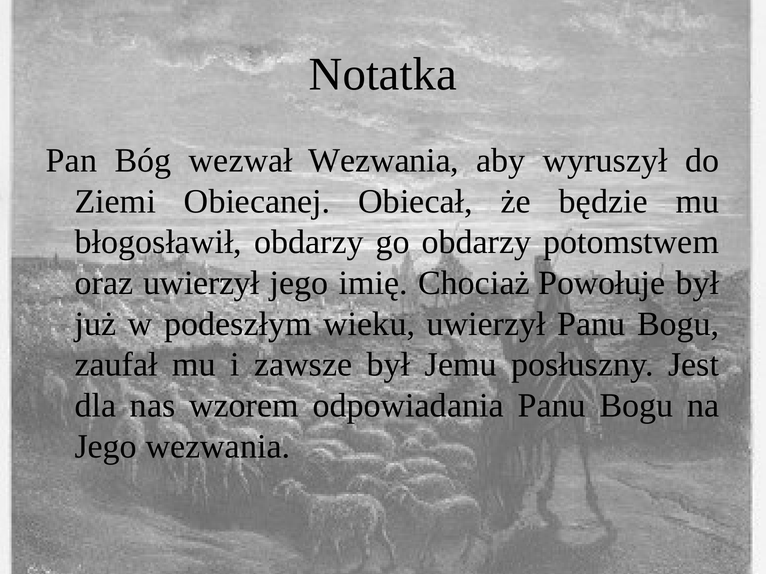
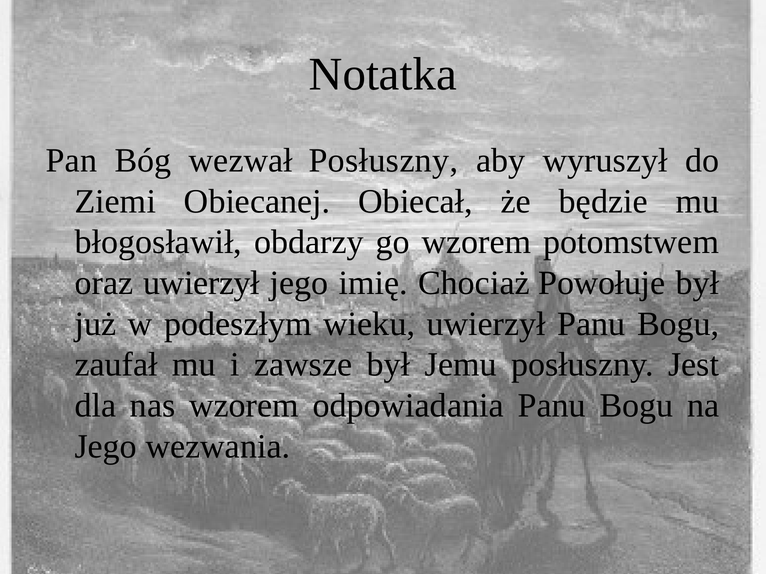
wezwał Wezwania: Wezwania -> Posłuszny (383, 161)
go obdarzy: obdarzy -> wzorem (476, 242)
